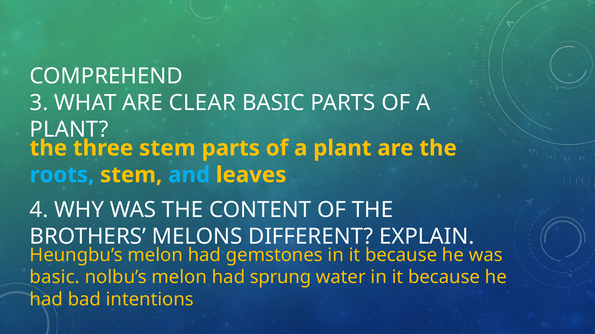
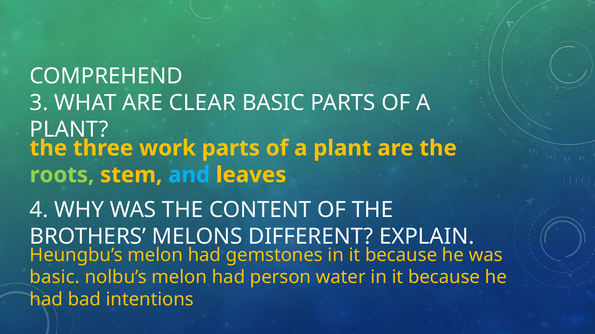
three stem: stem -> work (167, 148)
roots colour: light blue -> light green (62, 175)
sprung: sprung -> person (281, 278)
